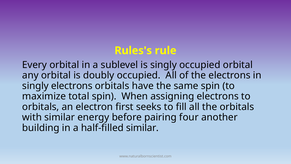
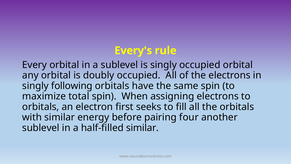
Rules's: Rules's -> Every's (133, 50)
singly electrons: electrons -> following (72, 86)
building: building -> sublevel (41, 128)
